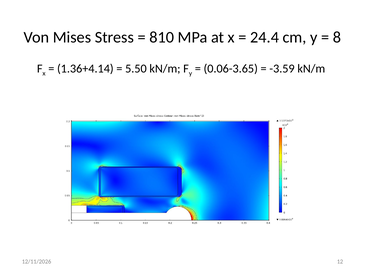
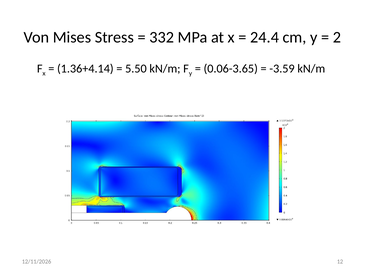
810: 810 -> 332 (162, 37)
8: 8 -> 2 (337, 37)
